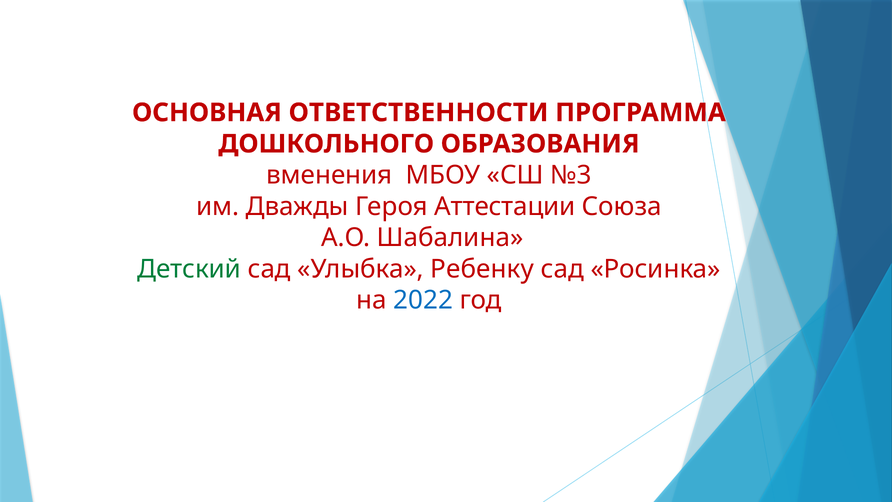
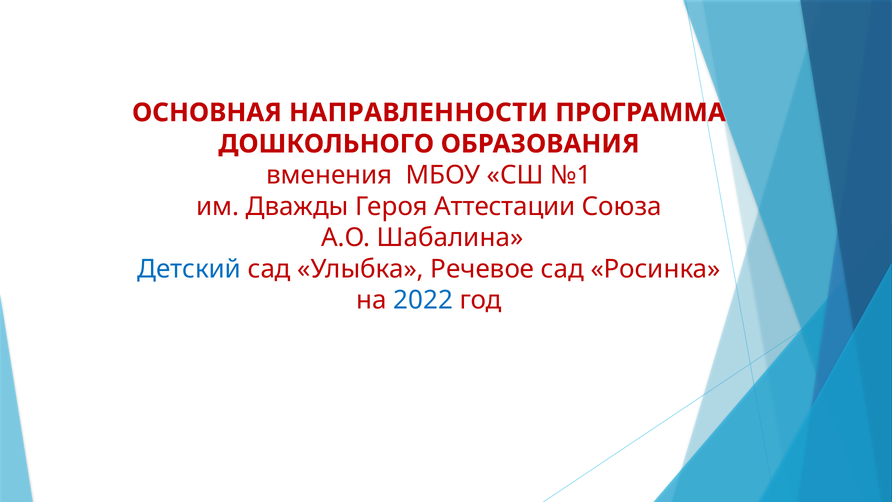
ОТВЕТСТВЕННОСТИ: ОТВЕТСТВЕННОСТИ -> НАПРАВЛЕННОСТИ (418, 113)
№3: №3 -> №1 (571, 175)
Детский colour: green -> blue (189, 269)
Ребенку: Ребенку -> Речевое (482, 269)
